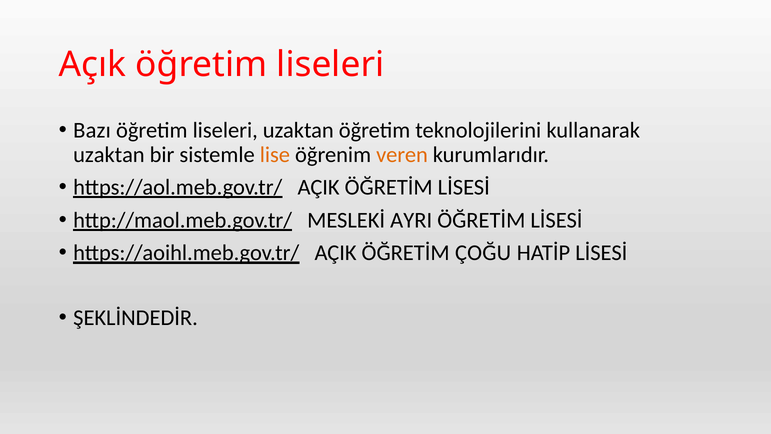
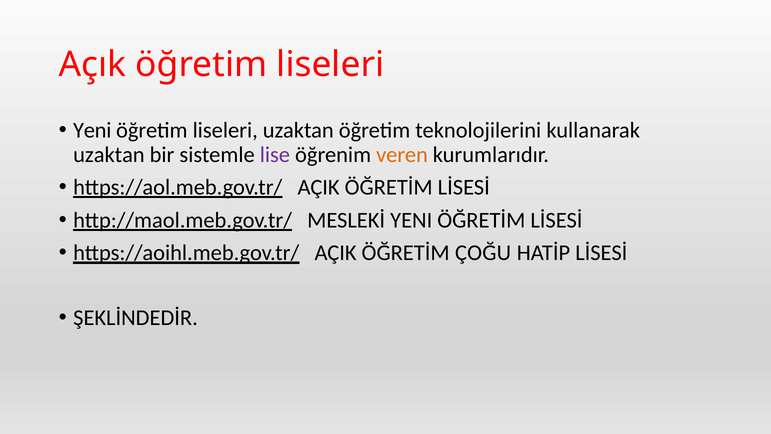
Bazı: Bazı -> Yeni (92, 130)
lise colour: orange -> purple (275, 155)
MESLEKİ AYRI: AYRI -> YENI (411, 220)
